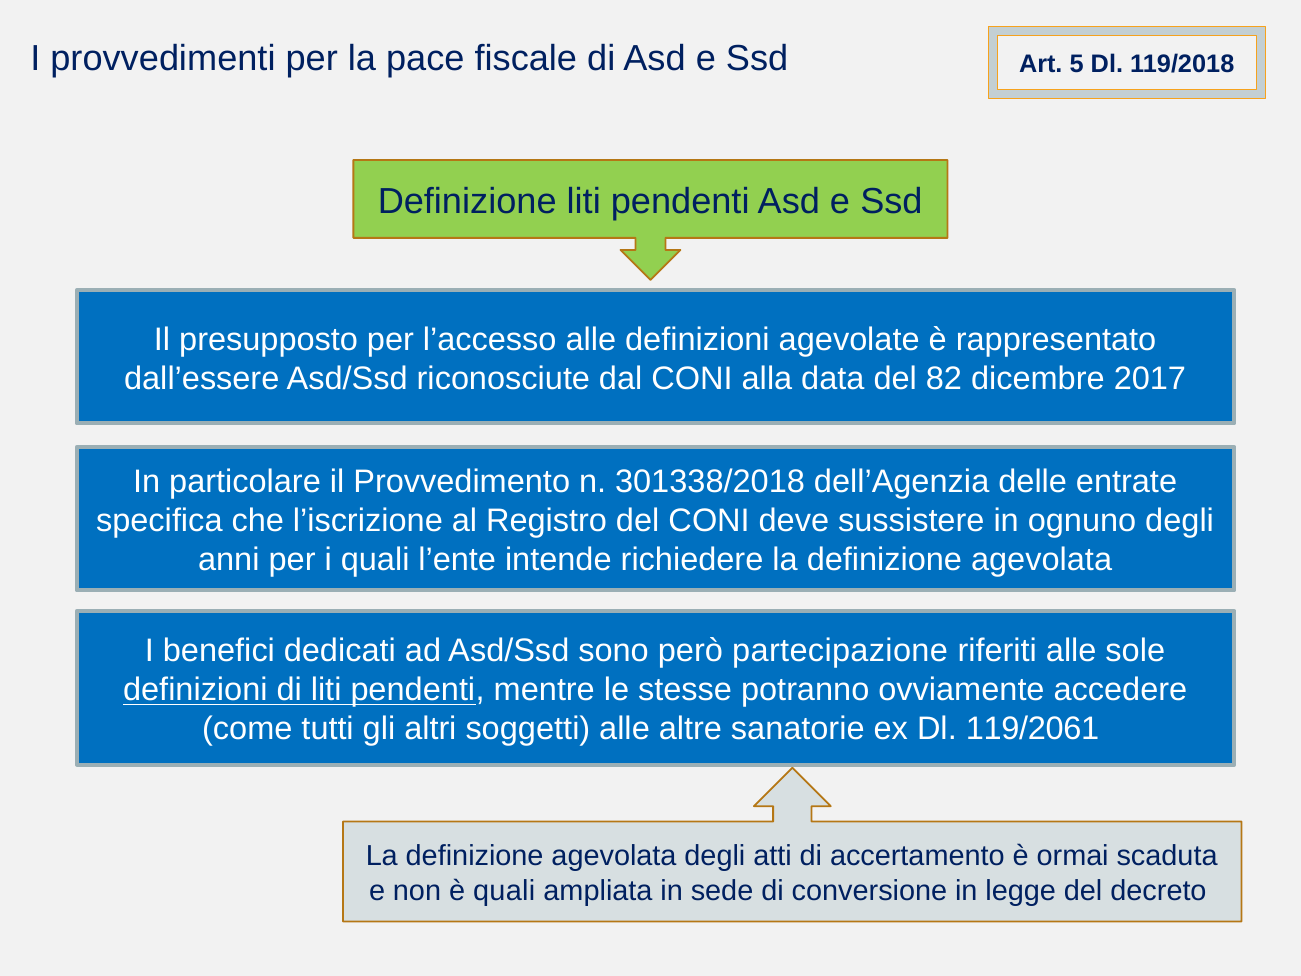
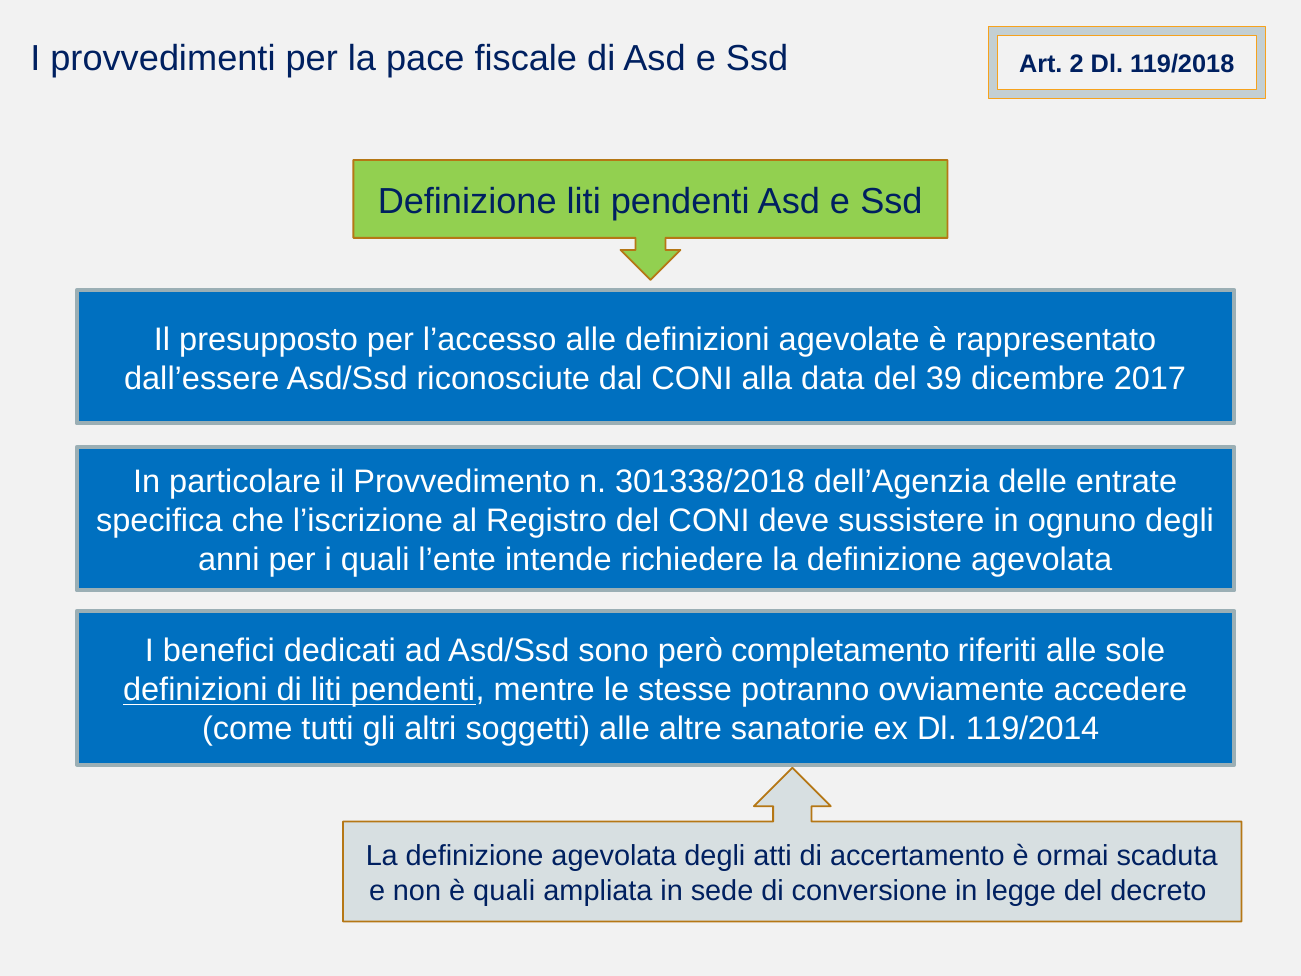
5: 5 -> 2 (1077, 64)
82: 82 -> 39 (944, 378)
partecipazione: partecipazione -> completamento (840, 651)
119/2061: 119/2061 -> 119/2014 (1032, 729)
